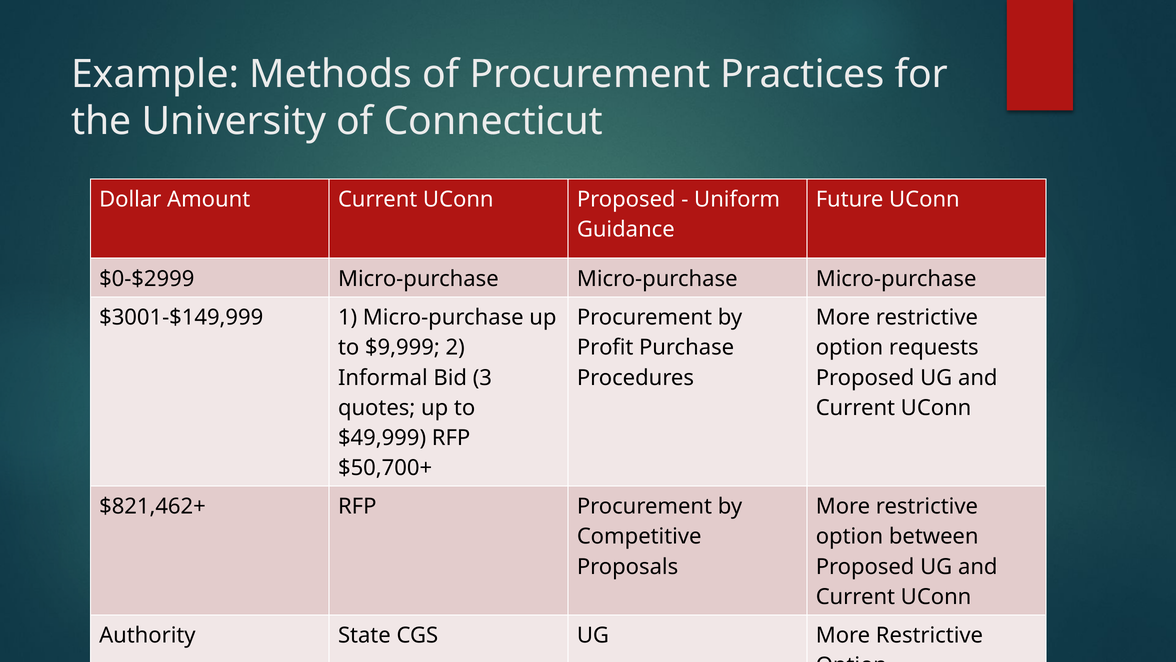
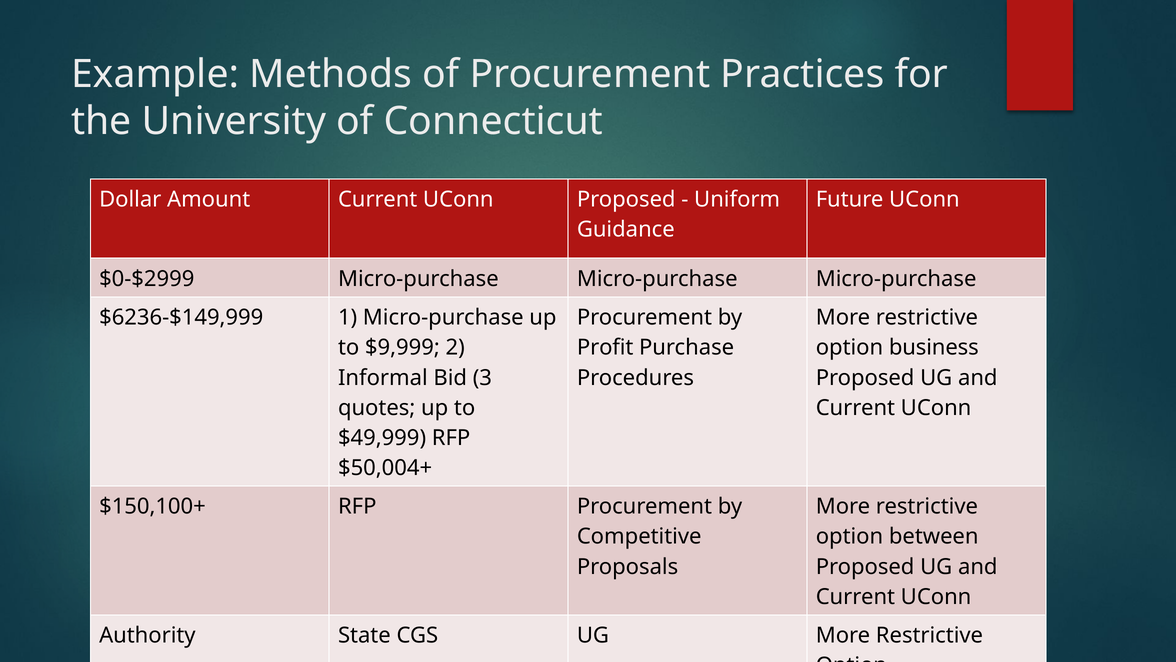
$3001-$149,999: $3001-$149,999 -> $6236-$149,999 (181, 317)
requests: requests -> business (934, 347)
$50,700+: $50,700+ -> $50,004+ (385, 467)
$821,462+: $821,462+ -> $150,100+ (152, 506)
